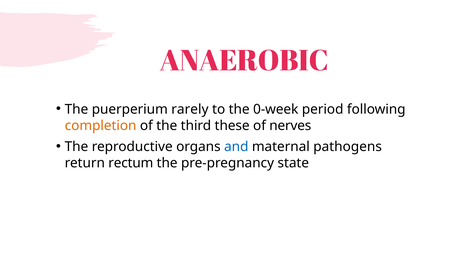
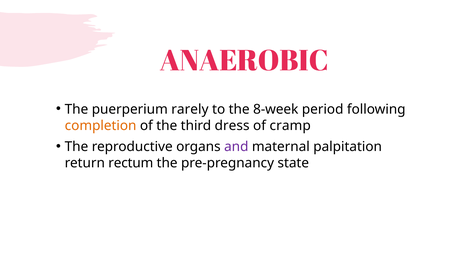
0-week: 0-week -> 8-week (276, 109)
these: these -> dress (232, 125)
nerves: nerves -> cramp (290, 125)
and colour: blue -> purple (236, 146)
pathogens: pathogens -> palpitation (348, 146)
